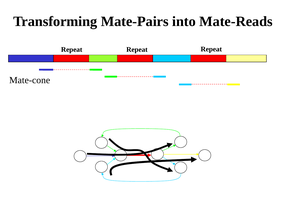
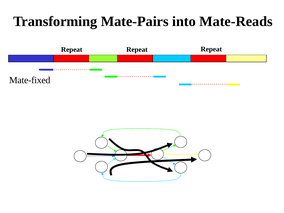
Mate-cone: Mate-cone -> Mate-fixed (30, 80)
